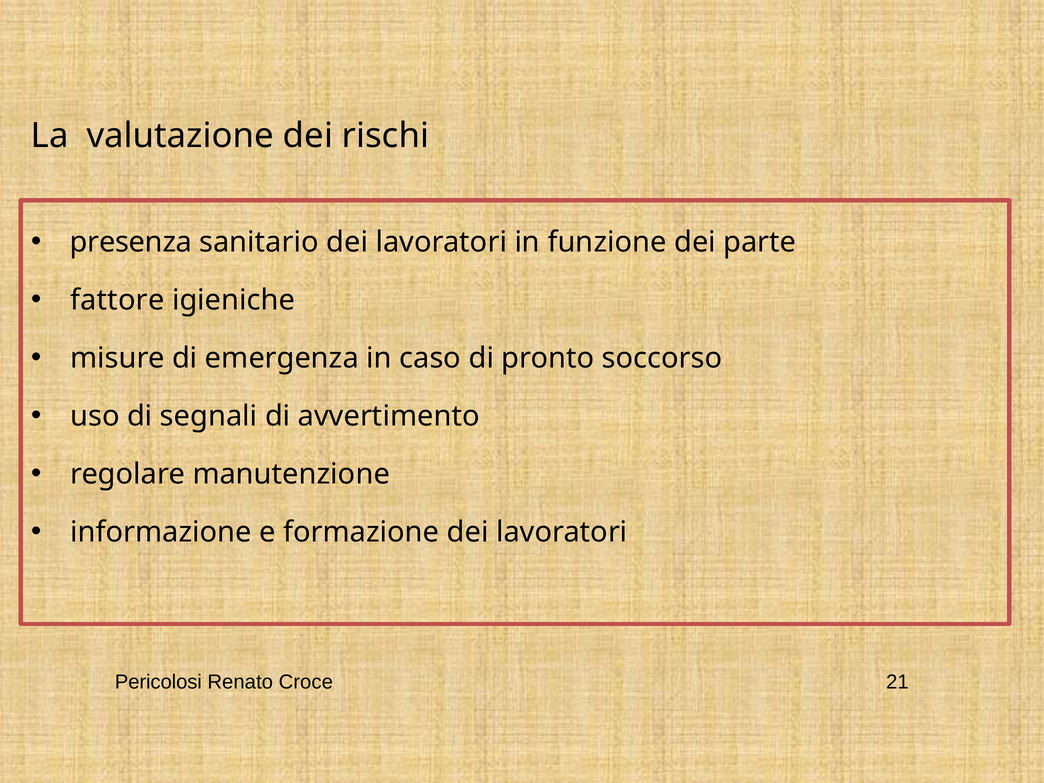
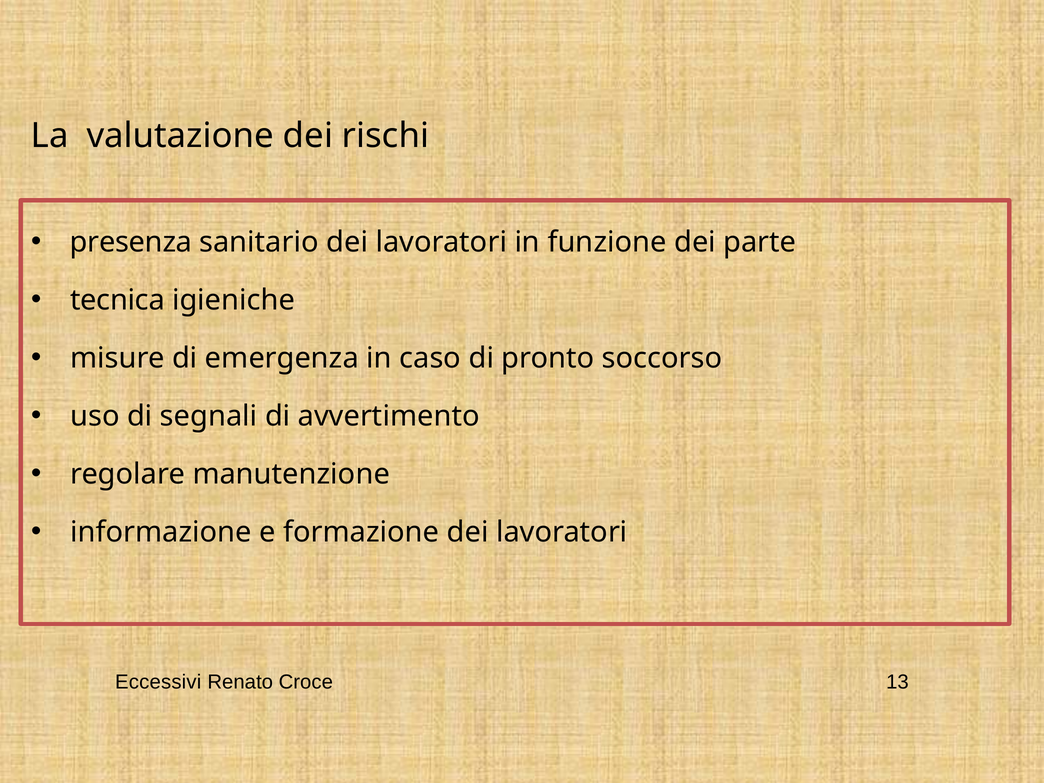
fattore: fattore -> tecnica (118, 300)
Pericolosi: Pericolosi -> Eccessivi (158, 682)
21: 21 -> 13 (898, 682)
